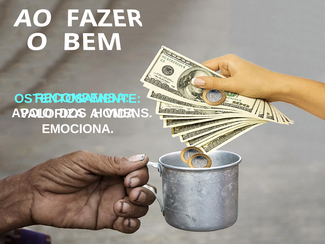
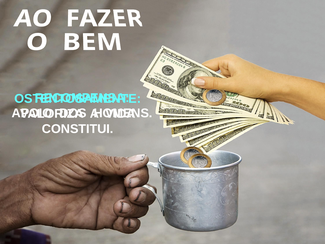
EMOCIONA: EMOCIONA -> CONSTITUI (78, 129)
